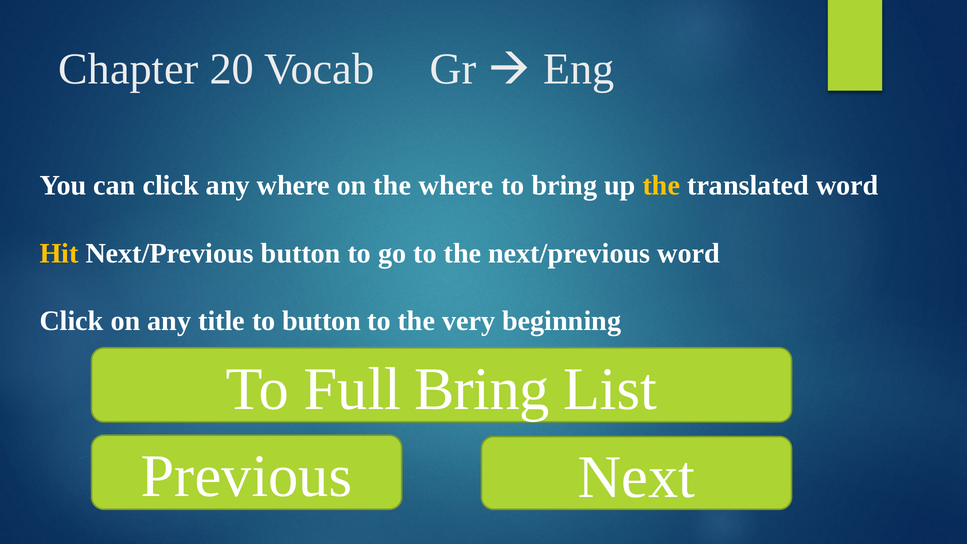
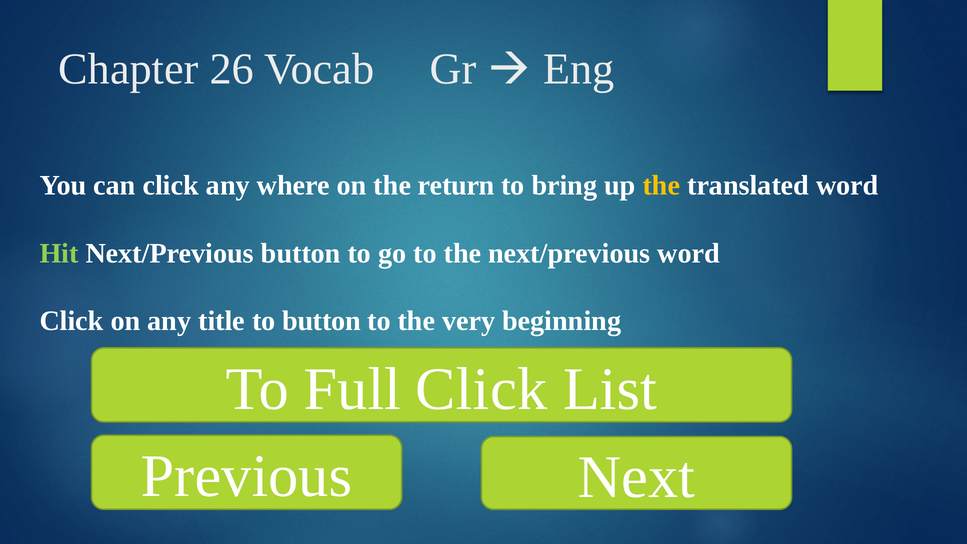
20: 20 -> 26 (232, 69)
the where: where -> return (456, 186)
Hit colour: yellow -> light green (59, 253)
Full Bring: Bring -> Click (481, 389)
